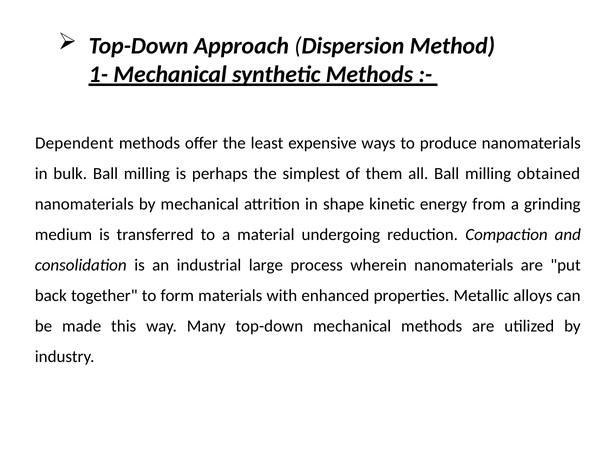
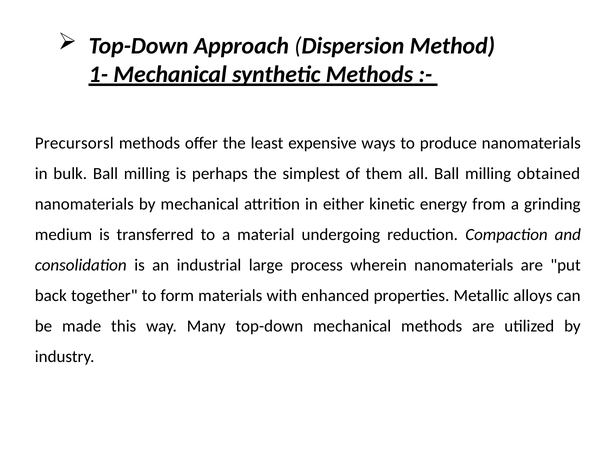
Dependent: Dependent -> Precursorsl (74, 143)
shape: shape -> either (344, 204)
